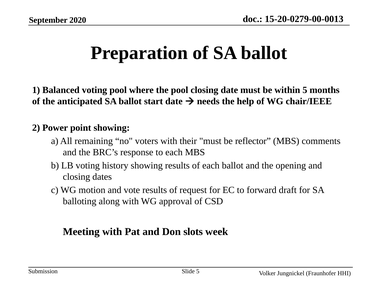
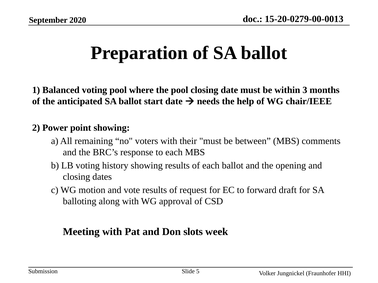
within 5: 5 -> 3 (305, 90)
reflector: reflector -> between (253, 141)
